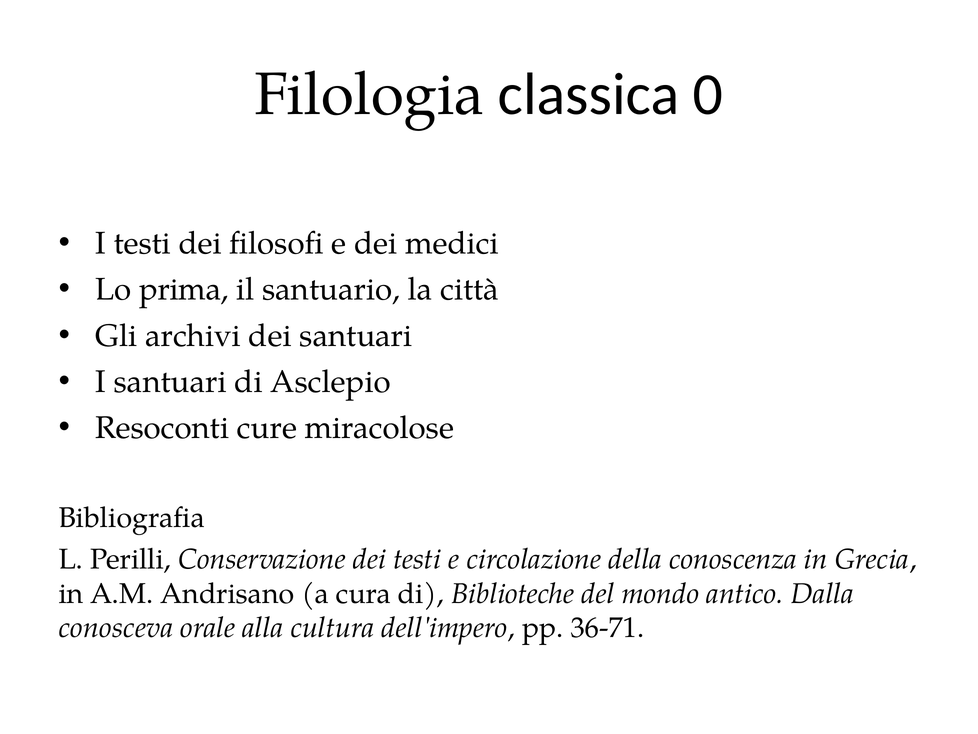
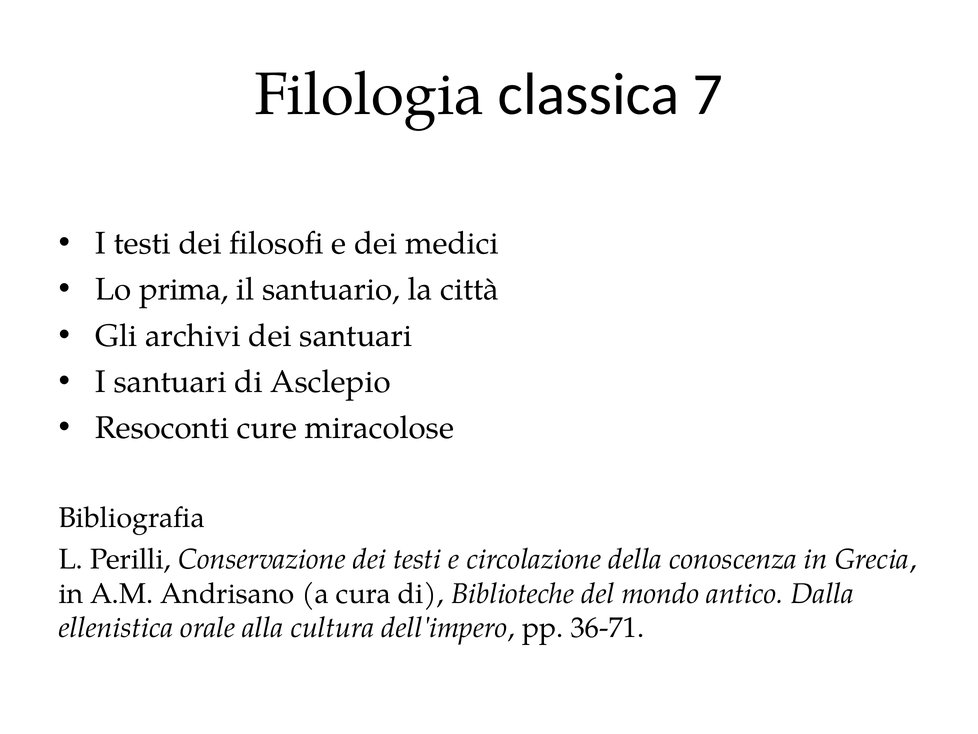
0: 0 -> 7 (708, 95)
conosceva: conosceva -> ellenistica (116, 628)
